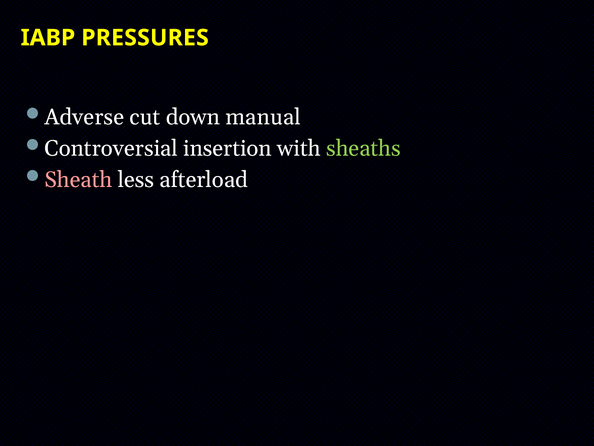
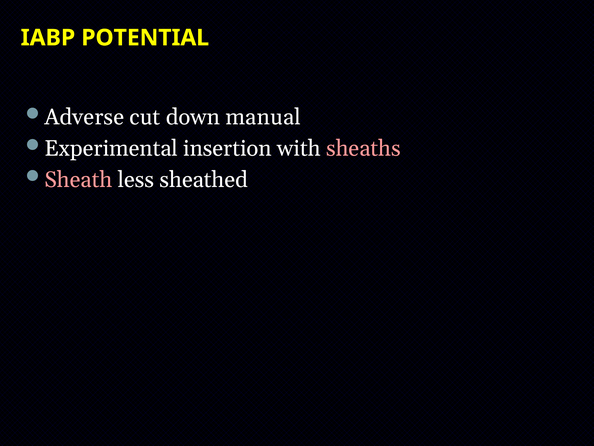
PRESSURES: PRESSURES -> POTENTIAL (145, 38)
Controversial: Controversial -> Experimental (111, 148)
sheaths colour: light green -> pink (363, 148)
afterload: afterload -> sheathed (204, 179)
